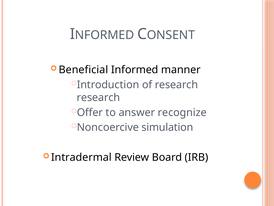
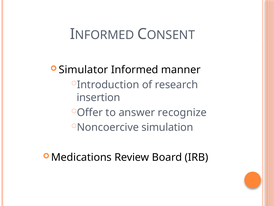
Beneficial: Beneficial -> Simulator (83, 70)
research: research -> insertion (98, 97)
Intradermal: Intradermal -> Medications (81, 157)
